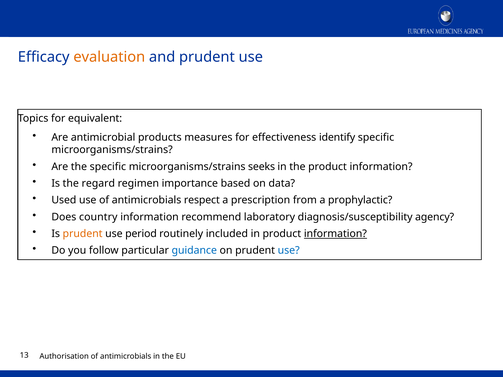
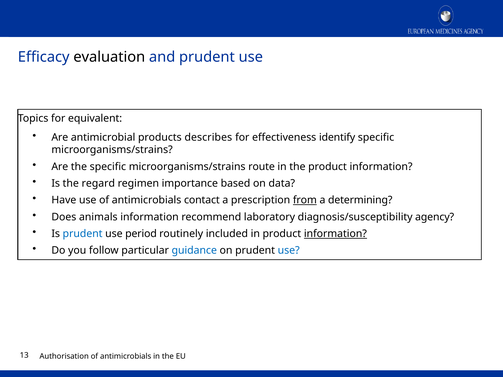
evaluation colour: orange -> black (109, 57)
measures: measures -> describes (208, 137)
seeks: seeks -> route (262, 167)
Used: Used -> Have (64, 200)
respect: respect -> contact (202, 200)
from underline: none -> present (305, 200)
prophylactic: prophylactic -> determining (360, 200)
country: country -> animals (98, 217)
prudent colour: orange -> blue (83, 234)
